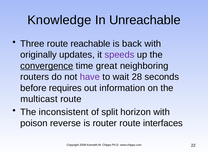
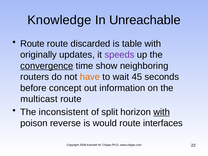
Three: Three -> Route (32, 44)
reachable: reachable -> discarded (90, 44)
back: back -> table (132, 44)
great: great -> show (107, 66)
have colour: purple -> orange (90, 77)
28: 28 -> 45 (137, 77)
requires: requires -> concept (65, 88)
with underline: none -> present (162, 112)
router: router -> would (105, 123)
